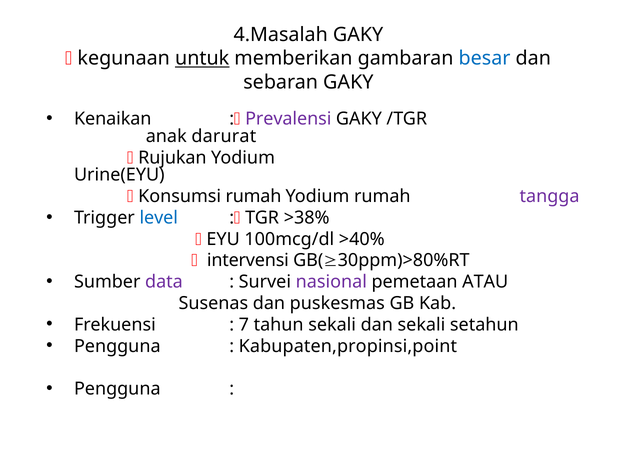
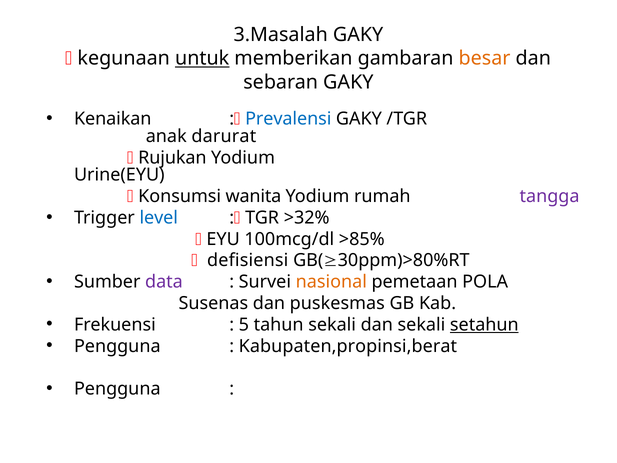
4.Masalah: 4.Masalah -> 3.Masalah (281, 35)
besar colour: blue -> orange (485, 58)
Prevalensi colour: purple -> blue (288, 119)
Konsumsi rumah: rumah -> wanita (253, 196)
>38%: >38% -> >32% (307, 218)
>40%: >40% -> >85% (362, 239)
intervensi: intervensi -> defisiensi (248, 260)
nasional colour: purple -> orange (331, 282)
ATAU: ATAU -> POLA (485, 282)
7: 7 -> 5 (244, 324)
setahun underline: none -> present (484, 324)
Kabupaten,propinsi,point: Kabupaten,propinsi,point -> Kabupaten,propinsi,berat (348, 346)
